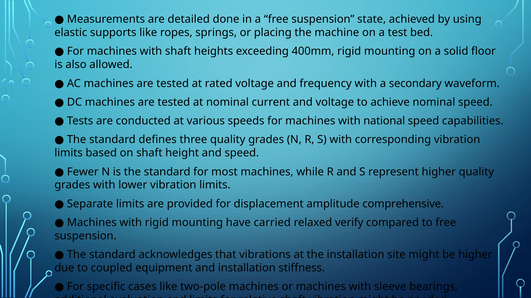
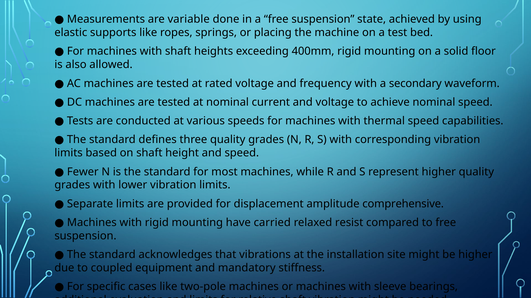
detailed: detailed -> variable (189, 19)
national: national -> thermal (384, 121)
verify: verify -> resist (349, 223)
and installation: installation -> mandatory (247, 268)
